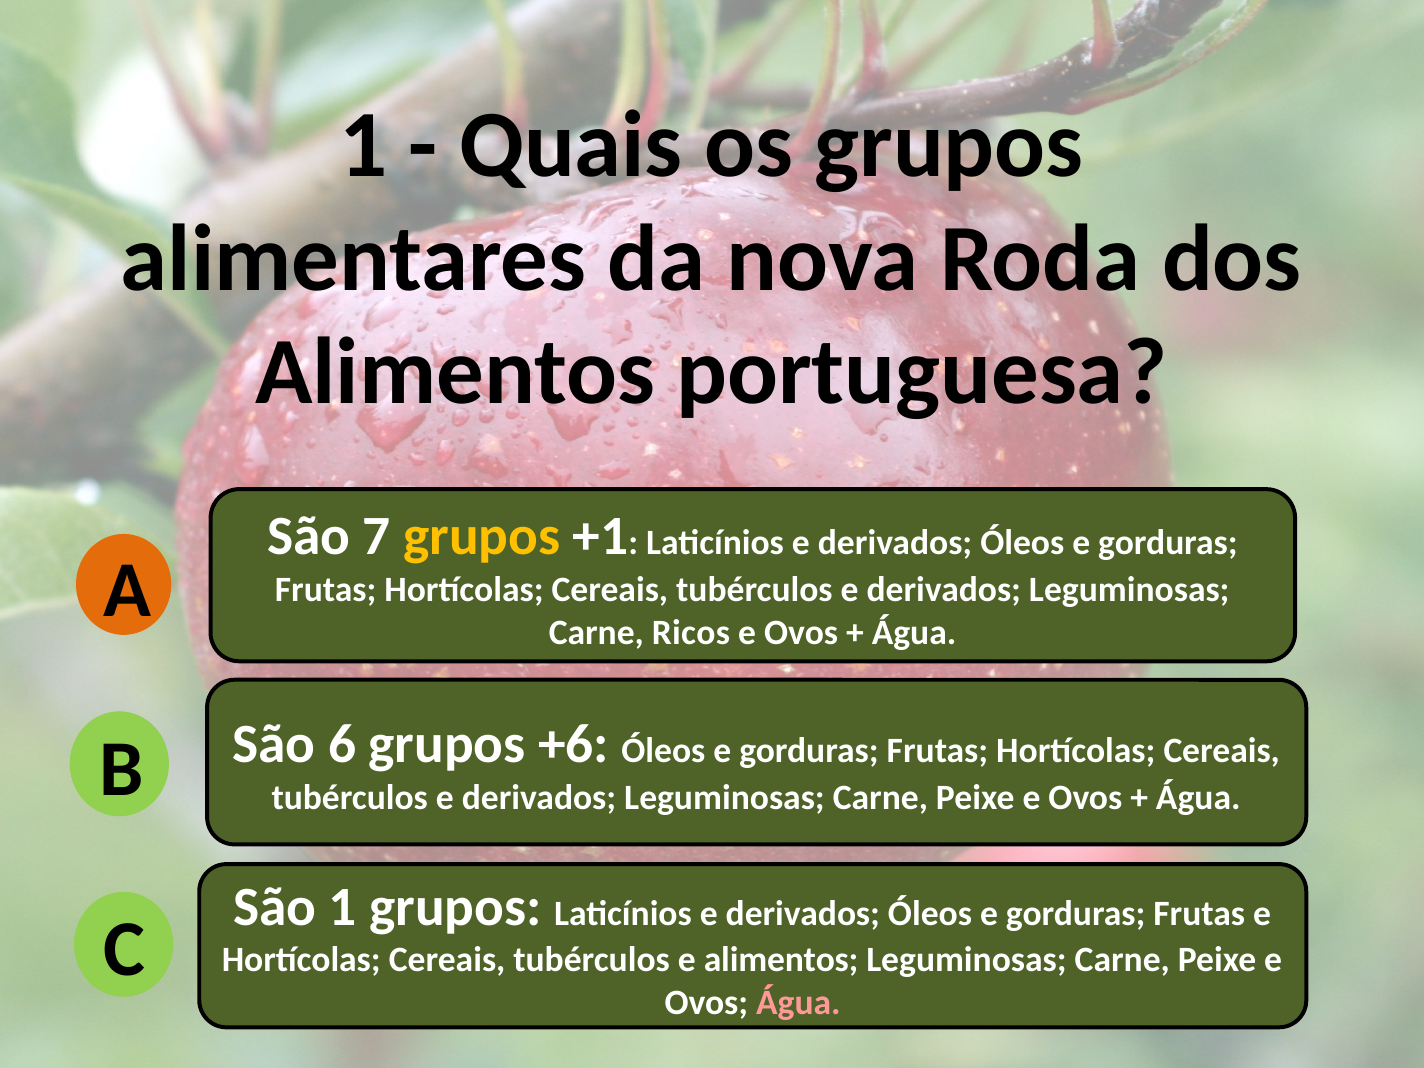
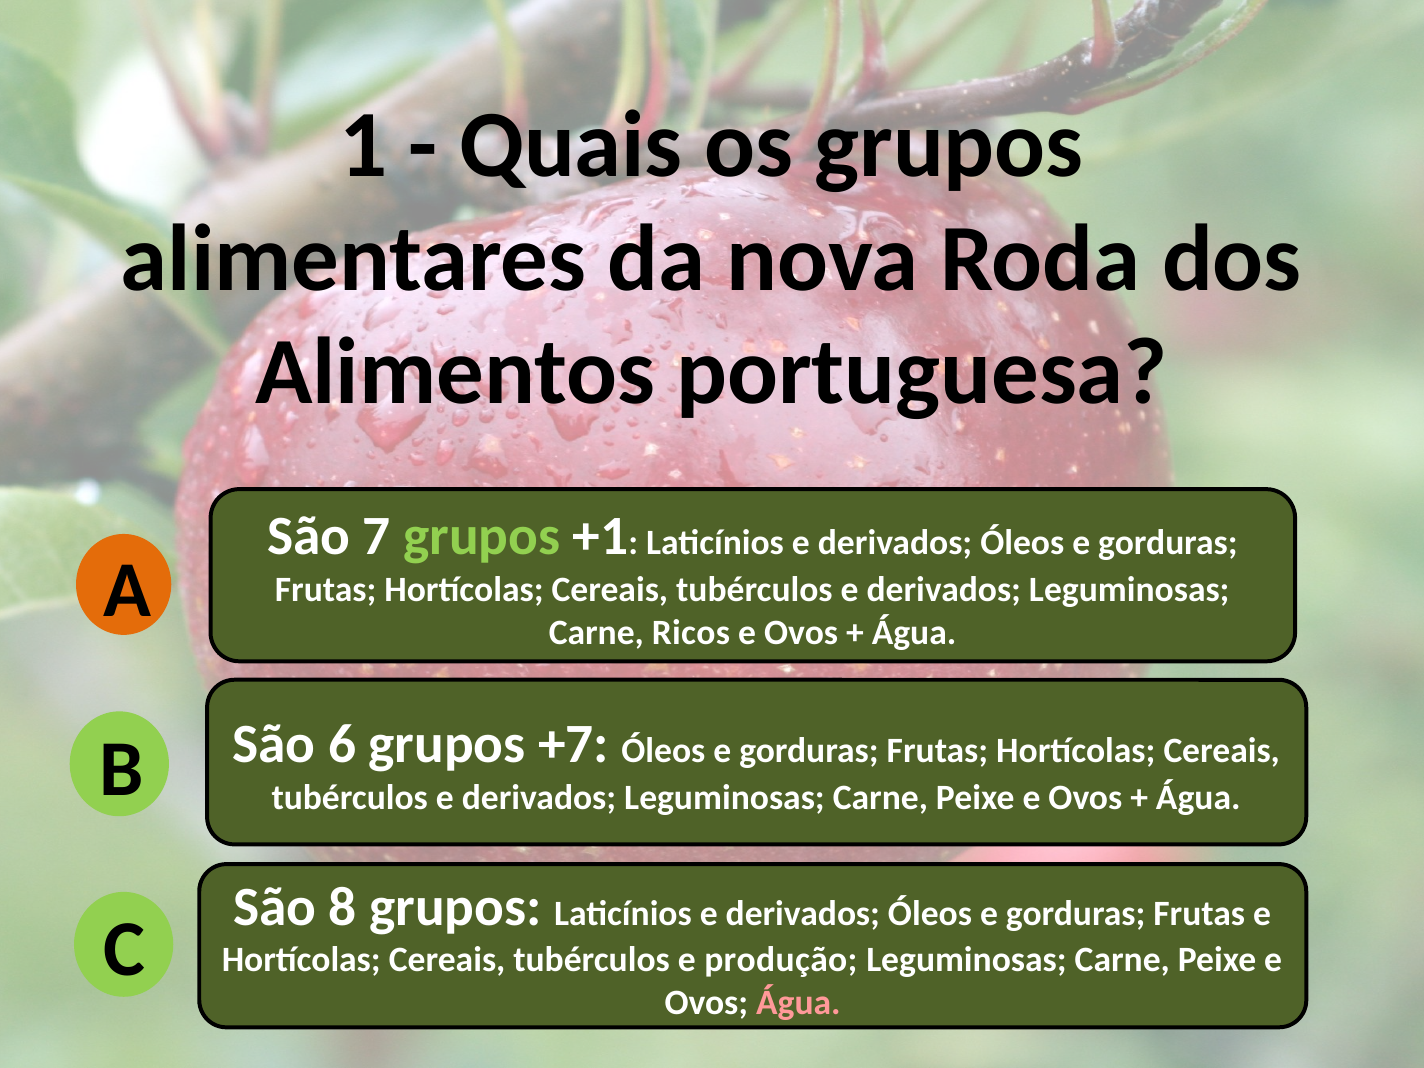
grupos colour: yellow -> light green (482, 536)
+6: +6 -> +7 (574, 745)
São 1: 1 -> 8 (343, 907)
e alimentos: alimentos -> produção (781, 960)
